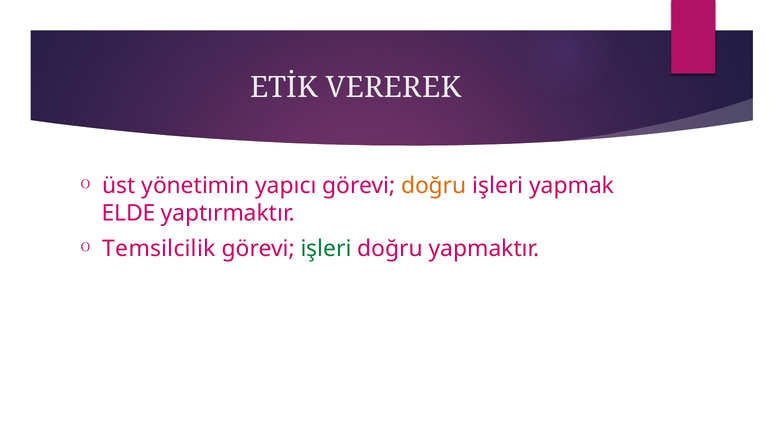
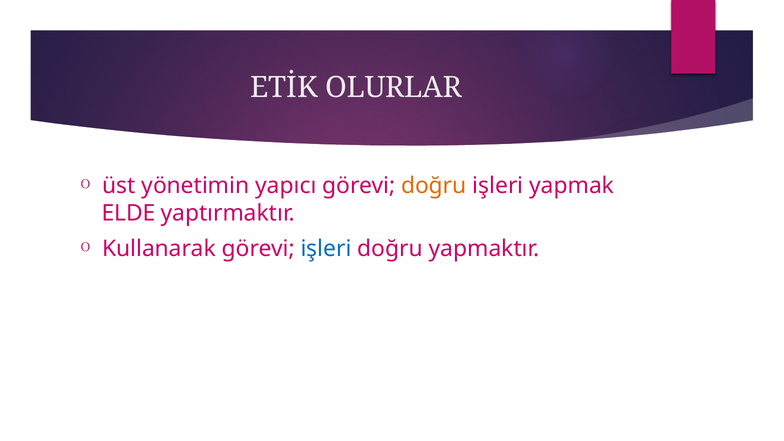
VEREREK: VEREREK -> OLURLAR (394, 87)
Temsilcilik: Temsilcilik -> Kullanarak (159, 249)
işleri colour: green -> blue (326, 249)
